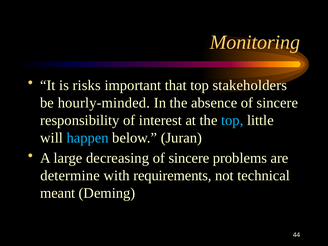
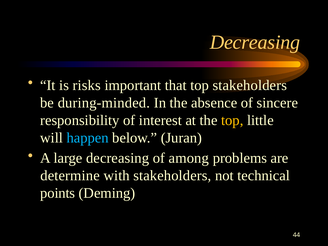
Monitoring: Monitoring -> Decreasing (255, 42)
hourly-minded: hourly-minded -> during-minded (104, 103)
top colour: light blue -> yellow (232, 120)
sincere: sincere -> among (189, 158)
with requirements: requirements -> stakeholders (172, 176)
meant: meant -> points (58, 193)
